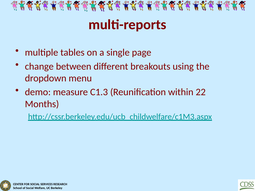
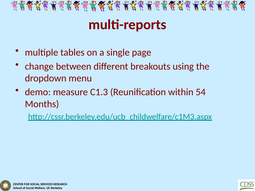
22: 22 -> 54 (201, 92)
